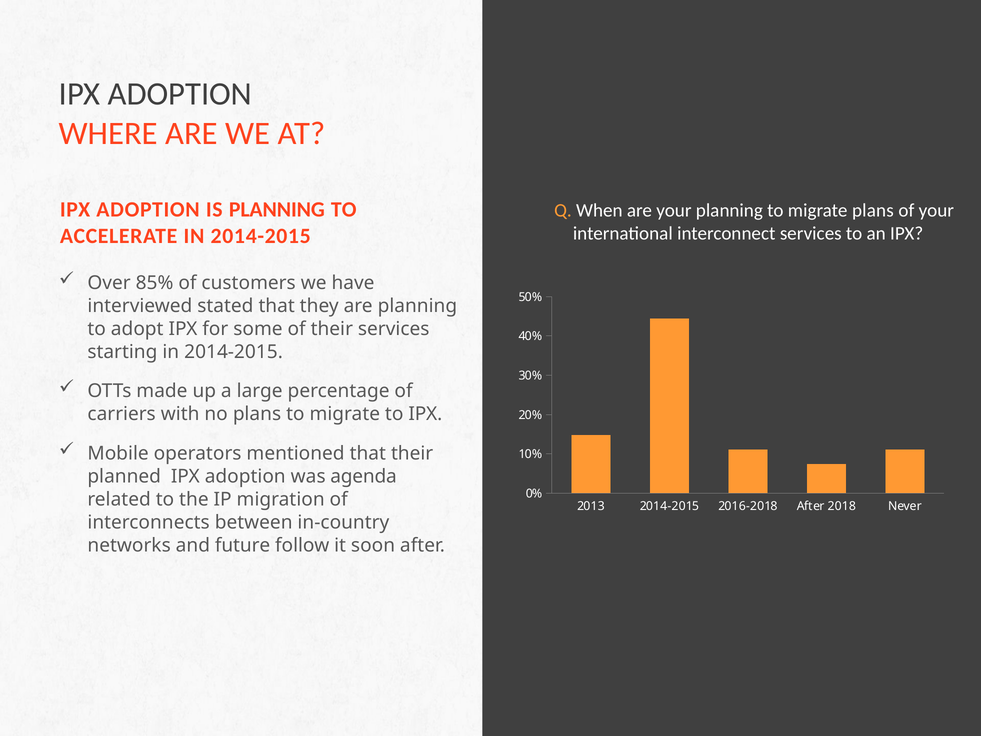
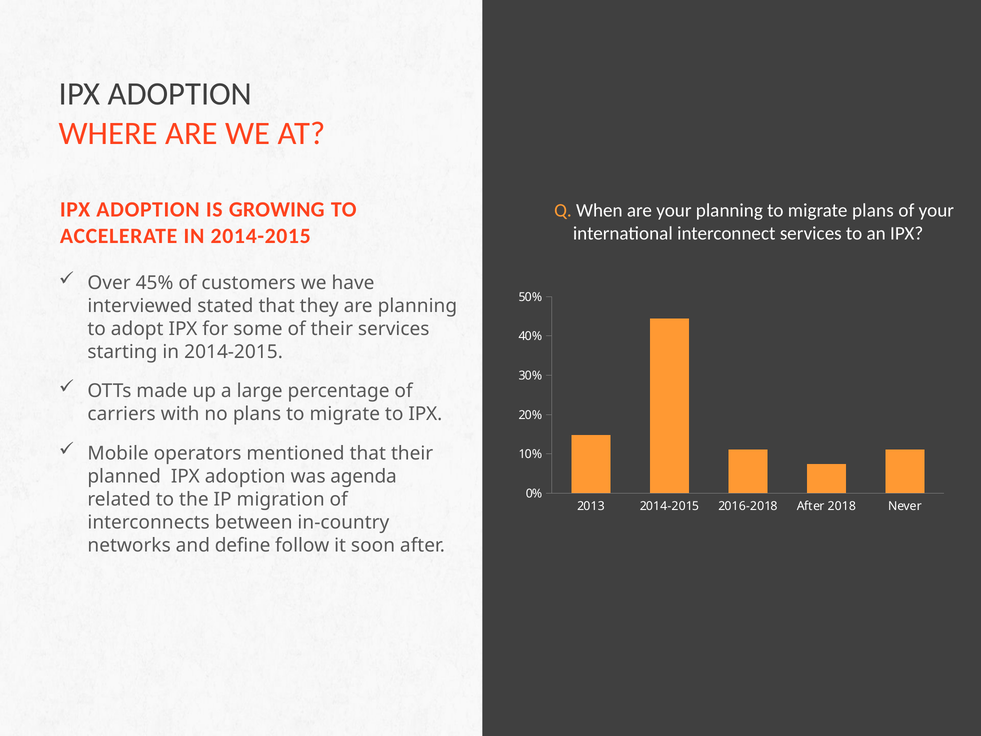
IS PLANNING: PLANNING -> GROWING (277, 210)
85%: 85% -> 45% (155, 283)
future: future -> define (243, 545)
